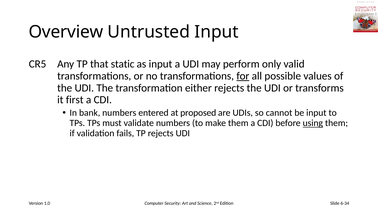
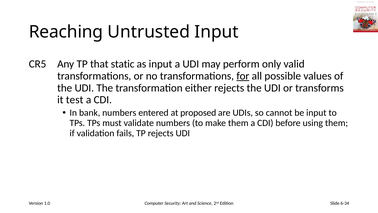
Overview: Overview -> Reaching (66, 32)
first: first -> test (75, 100)
using underline: present -> none (313, 123)
